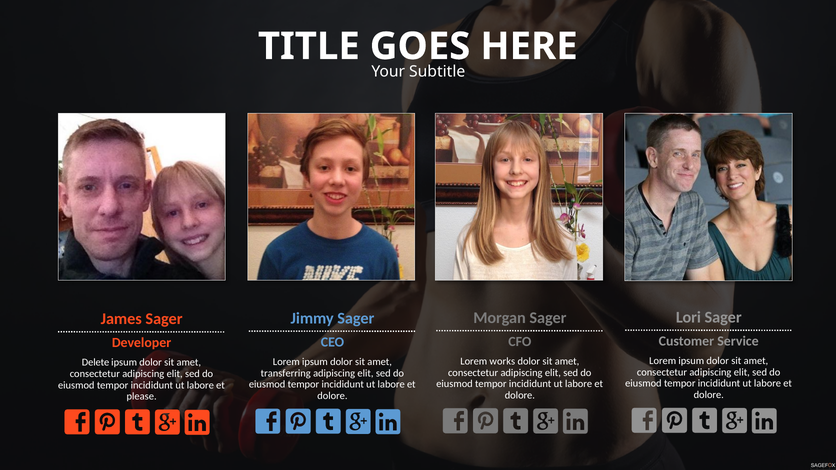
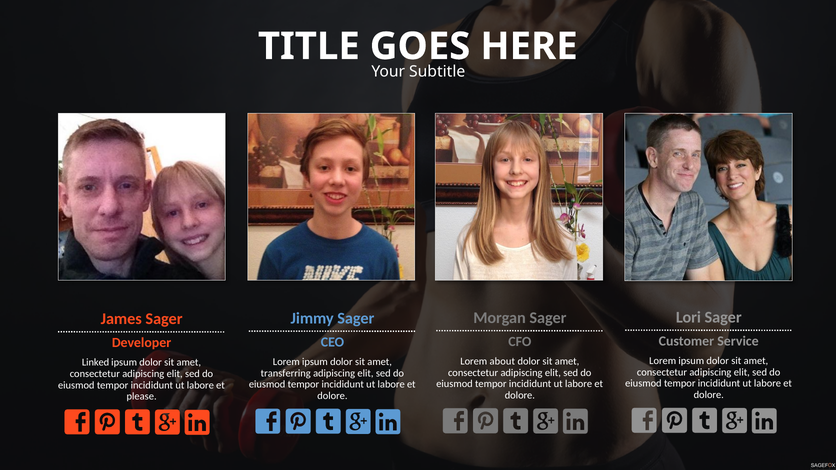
works: works -> about (502, 362)
Delete: Delete -> Linked (96, 363)
